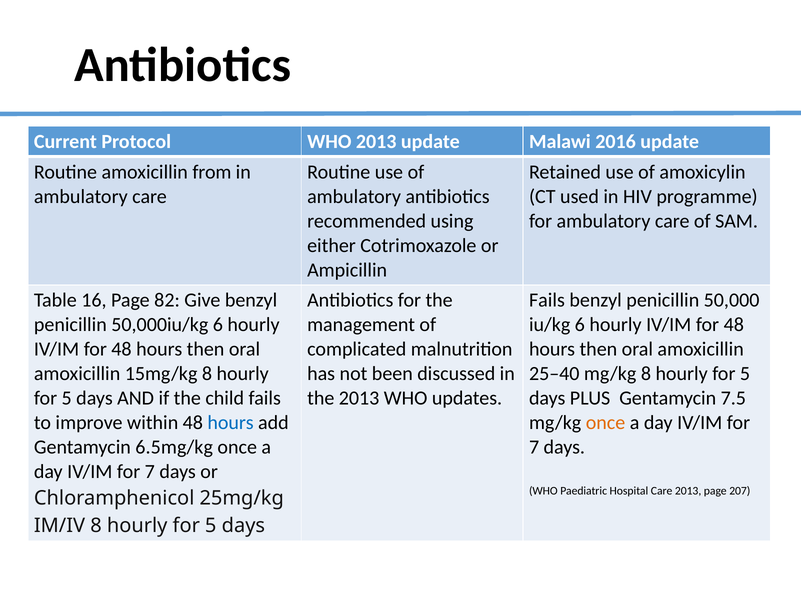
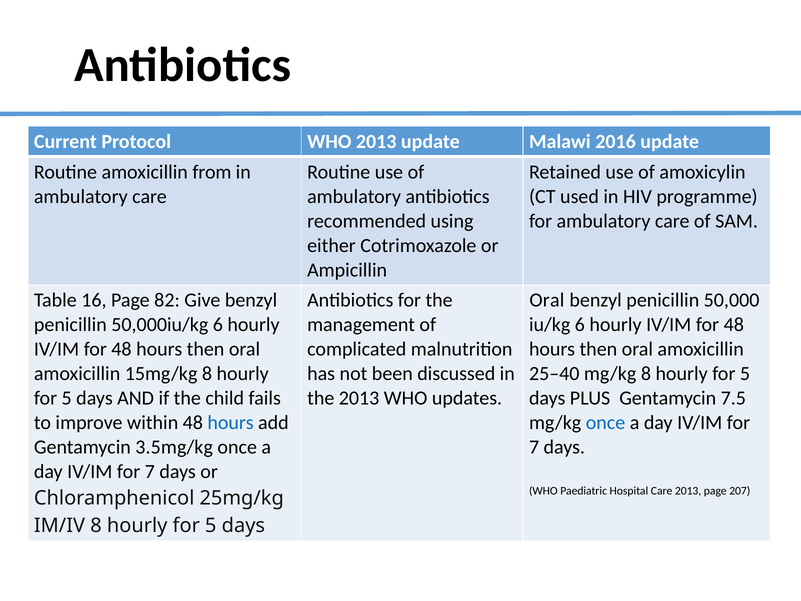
Fails: Fails -> Oral (547, 300)
once colour: orange -> blue (606, 422)
6.5mg/kg: 6.5mg/kg -> 3.5mg/kg (174, 447)
